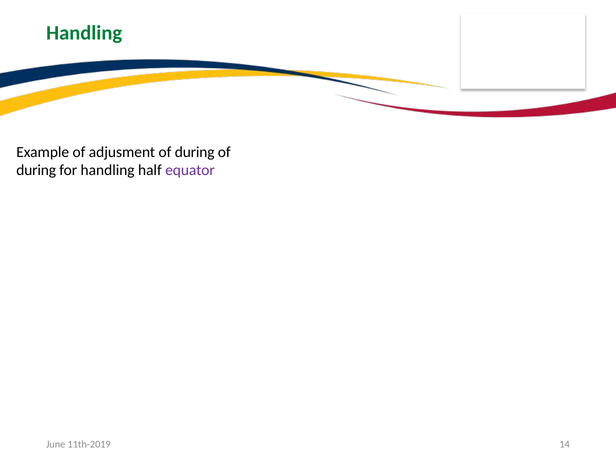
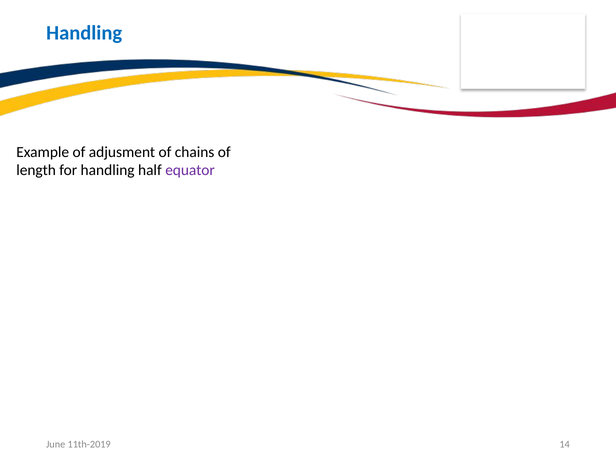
Handling colour: green -> blue (84, 33)
adjusment of during: during -> chains (195, 152)
during: during -> length (36, 170)
